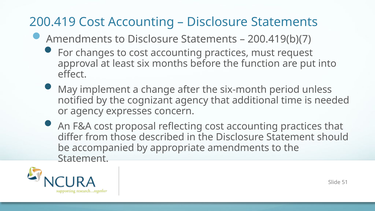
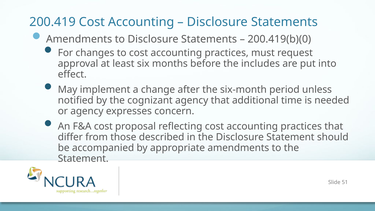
200.419(b)(7: 200.419(b)(7 -> 200.419(b)(0 (279, 39)
function: function -> includes (260, 64)
